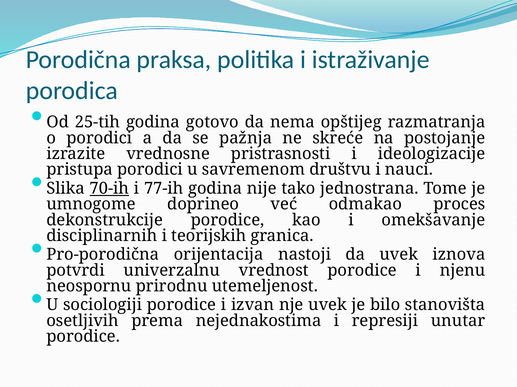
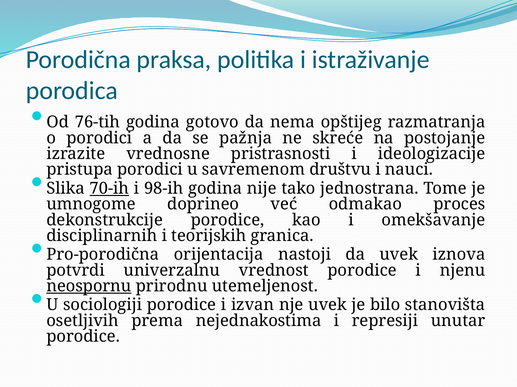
25-tih: 25-tih -> 76-tih (97, 122)
77-ih: 77-ih -> 98-ih (164, 189)
neospornu underline: none -> present (89, 287)
